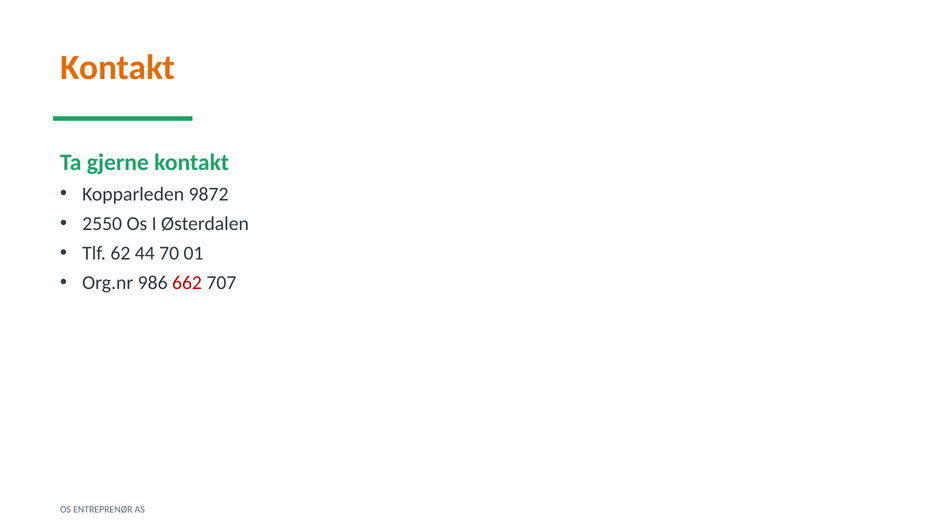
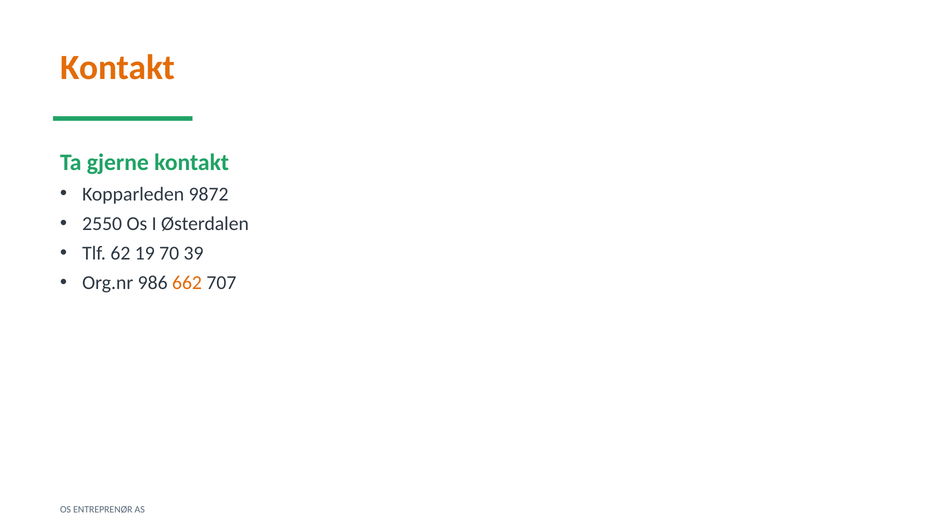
44: 44 -> 19 (145, 253)
01: 01 -> 39 (194, 253)
662 colour: red -> orange (187, 283)
